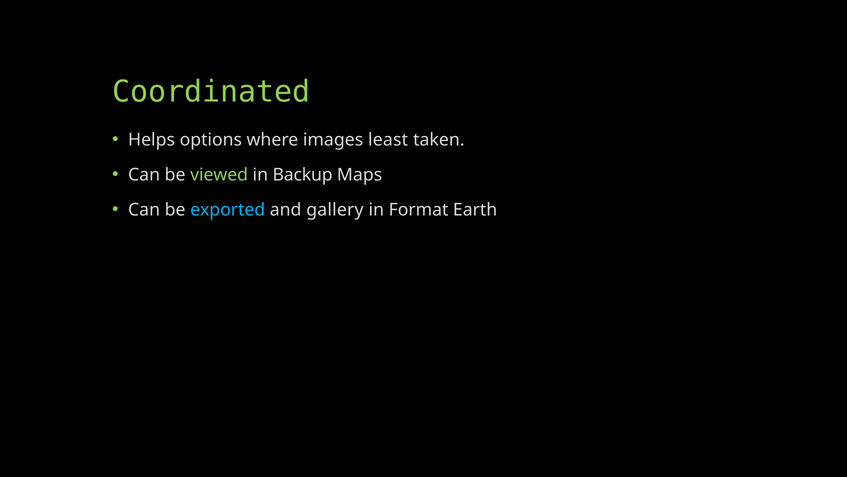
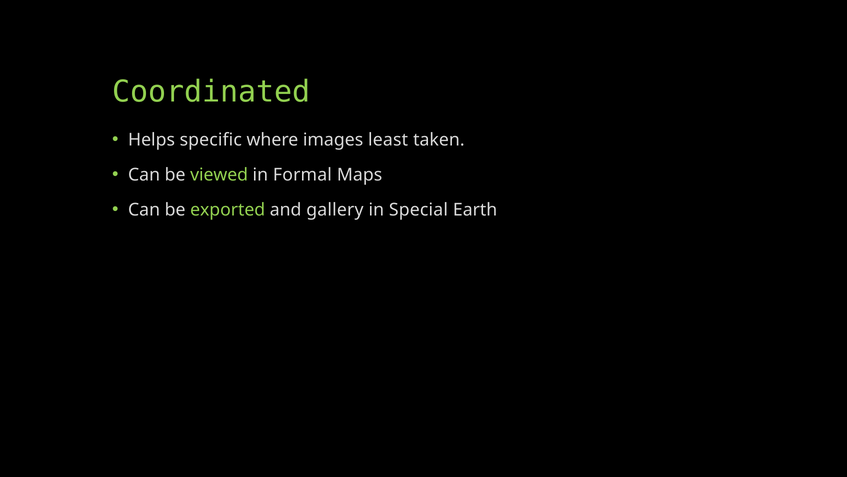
options: options -> specific (211, 140)
Backup: Backup -> Formal (302, 175)
exported colour: light blue -> light green (228, 210)
Format: Format -> Special (418, 210)
